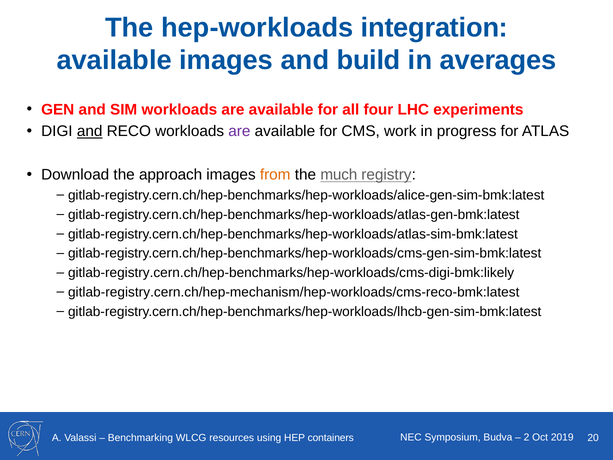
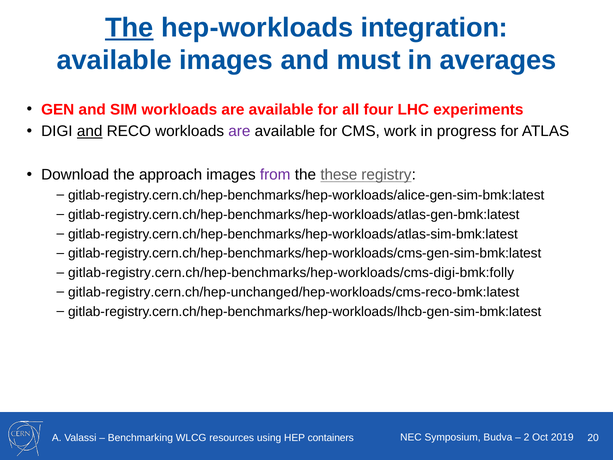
The underline: none -> present (129, 28)
build: build -> must (369, 60)
from colour: orange -> purple (275, 175)
much: much -> these (339, 175)
gitlab-registry.cern.ch/hep-benchmarks/hep-workloads/cms-digi-bmk:likely: gitlab-registry.cern.ch/hep-benchmarks/hep-workloads/cms-digi-bmk:likely -> gitlab-registry.cern.ch/hep-benchmarks/hep-workloads/cms-digi-bmk:folly (291, 273)
gitlab-registry.cern.ch/hep-mechanism/hep-workloads/cms-reco-bmk:latest: gitlab-registry.cern.ch/hep-mechanism/hep-workloads/cms-reco-bmk:latest -> gitlab-registry.cern.ch/hep-unchanged/hep-workloads/cms-reco-bmk:latest (294, 292)
